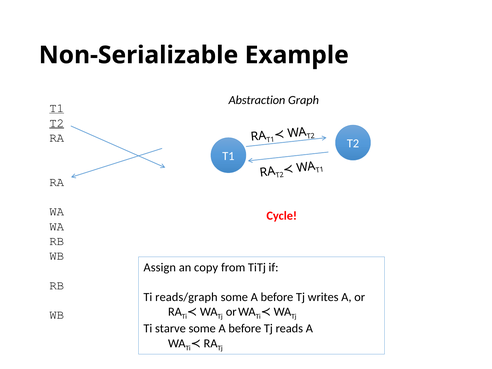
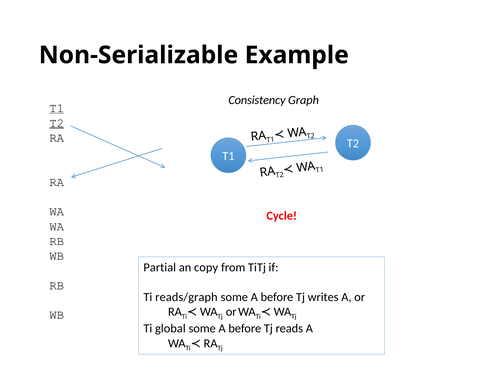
Abstraction: Abstraction -> Consistency (257, 100)
Assign: Assign -> Partial (160, 268)
starve: starve -> global (170, 329)
